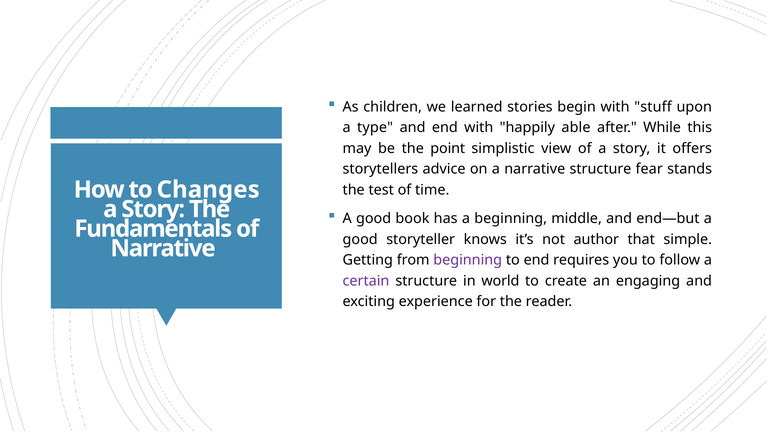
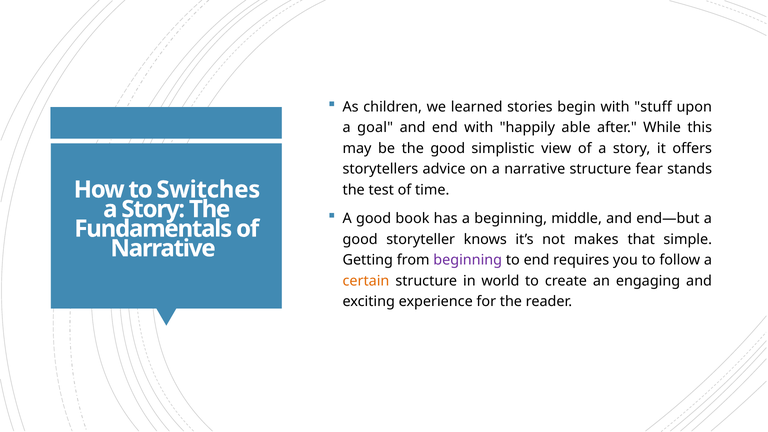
type: type -> goal (375, 128)
the point: point -> good (448, 148)
Changes: Changes -> Switches (208, 190)
author: author -> makes (596, 239)
certain colour: purple -> orange (366, 281)
